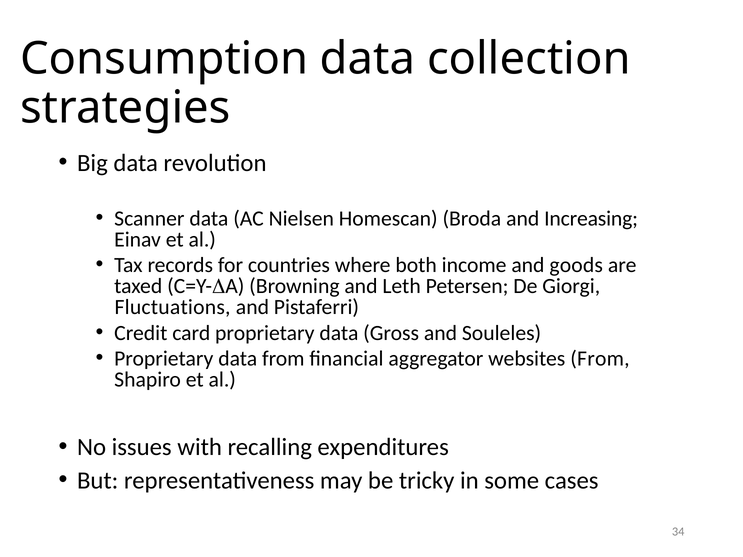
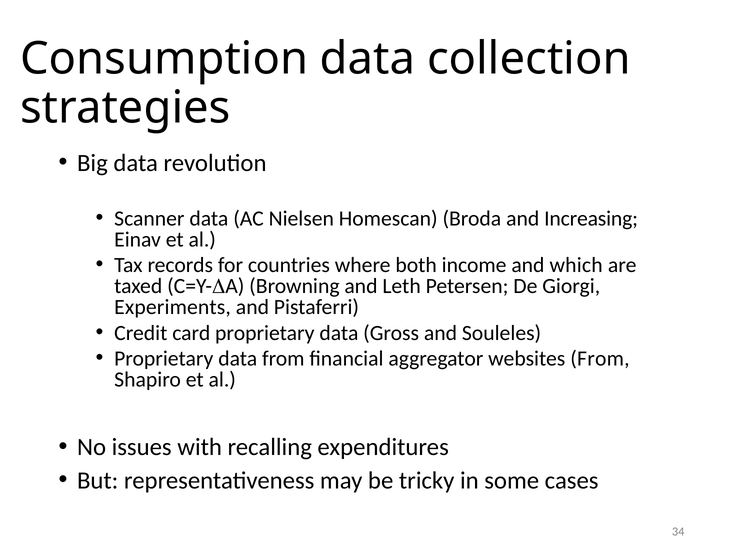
goods: goods -> which (576, 265)
Fluctuations: Fluctuations -> Experiments (173, 307)
